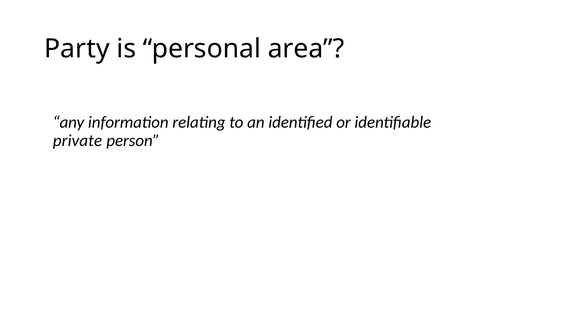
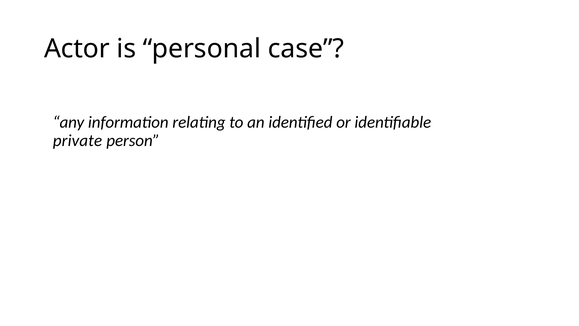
Party: Party -> Actor (77, 49)
area: area -> case (306, 49)
